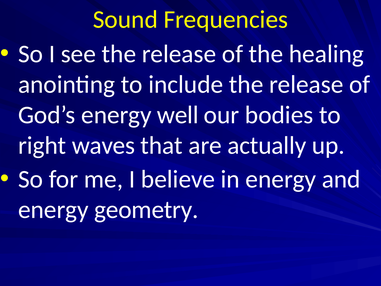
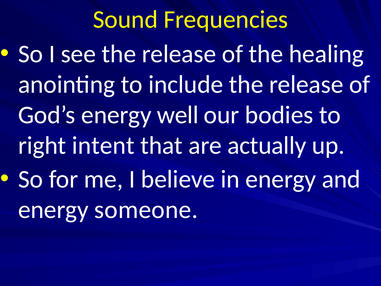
waves: waves -> intent (103, 145)
geometry: geometry -> someone (146, 210)
